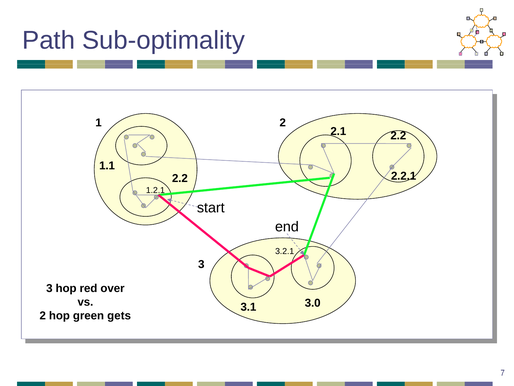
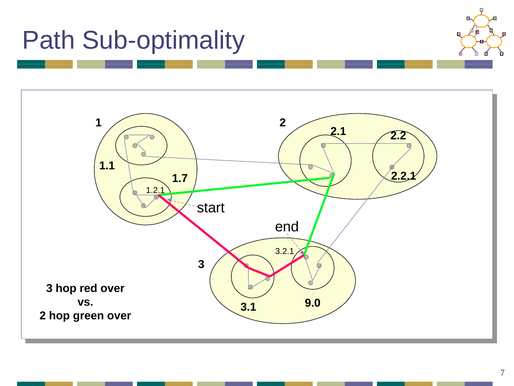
2.2: 2.2 -> 1.7 (180, 178)
3.0: 3.0 -> 9.0 (313, 303)
green gets: gets -> over (119, 315)
